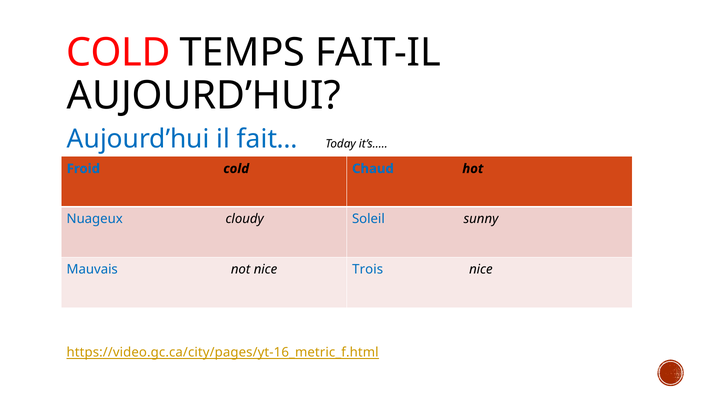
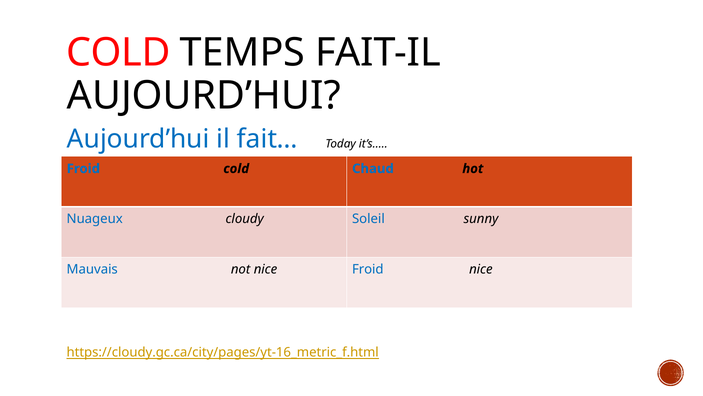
nice Trois: Trois -> Froid (368, 269)
https://video.gc.ca/city/pages/yt-16_metric_f.html: https://video.gc.ca/city/pages/yt-16_metric_f.html -> https://cloudy.gc.ca/city/pages/yt-16_metric_f.html (223, 352)
